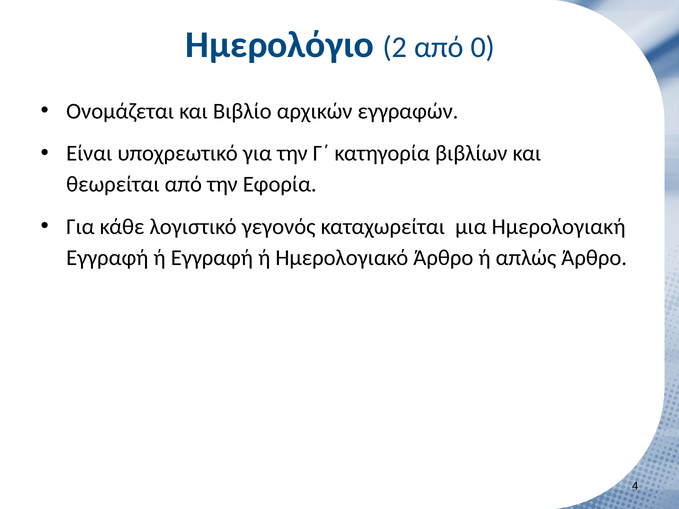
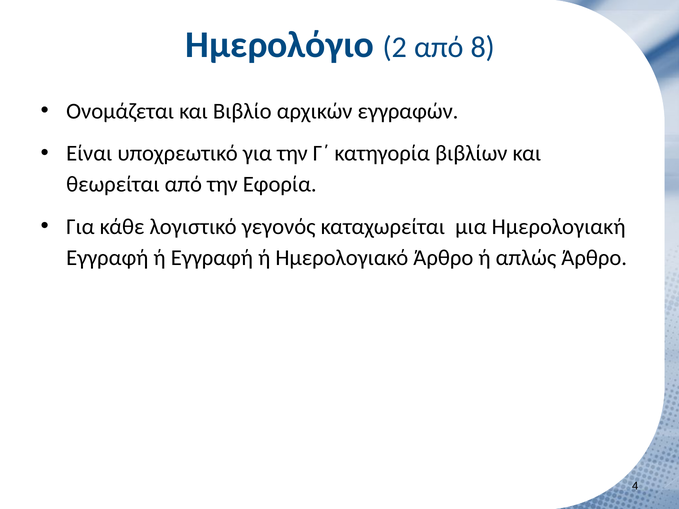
0: 0 -> 8 (483, 48)
